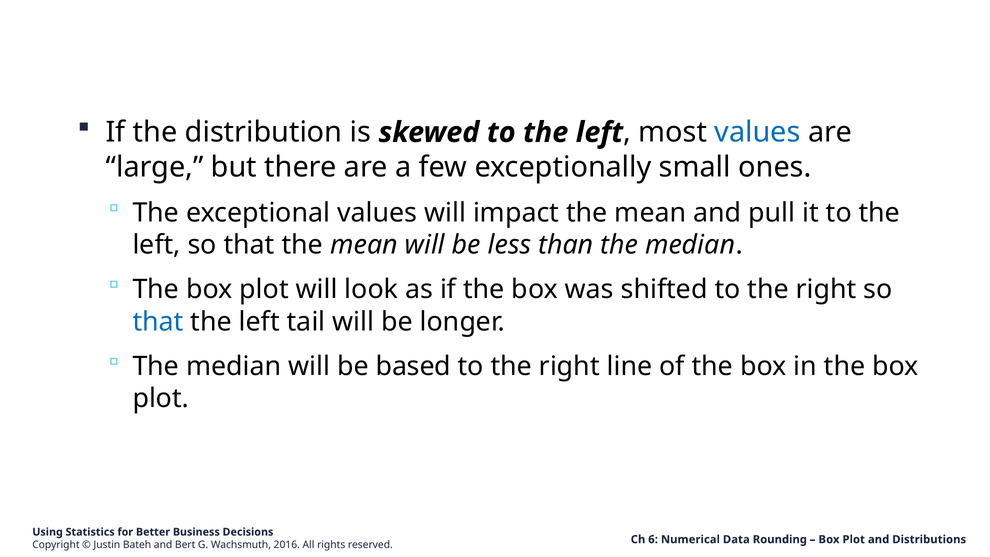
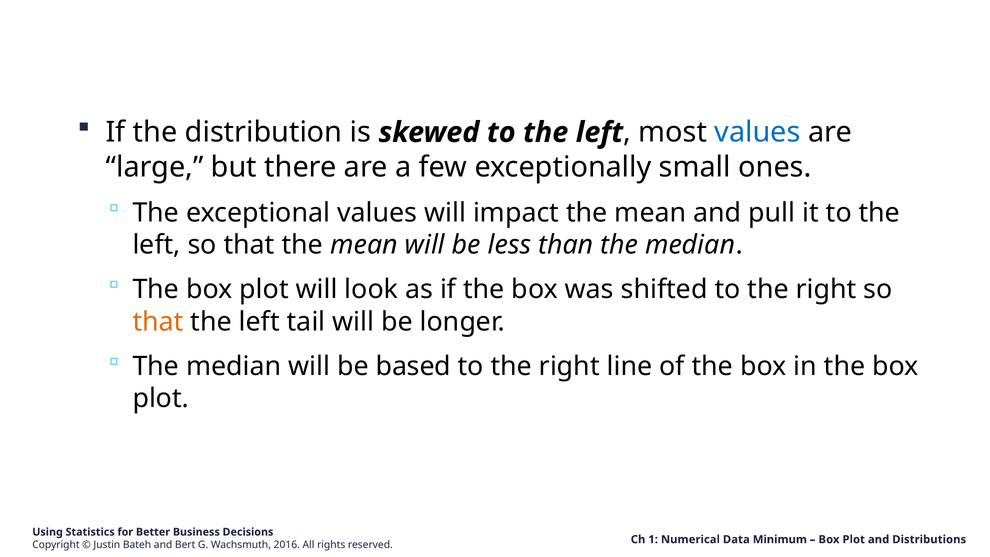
that colour: blue -> orange (158, 322)
6: 6 -> 1 (653, 539)
Rounding: Rounding -> Minimum (780, 539)
